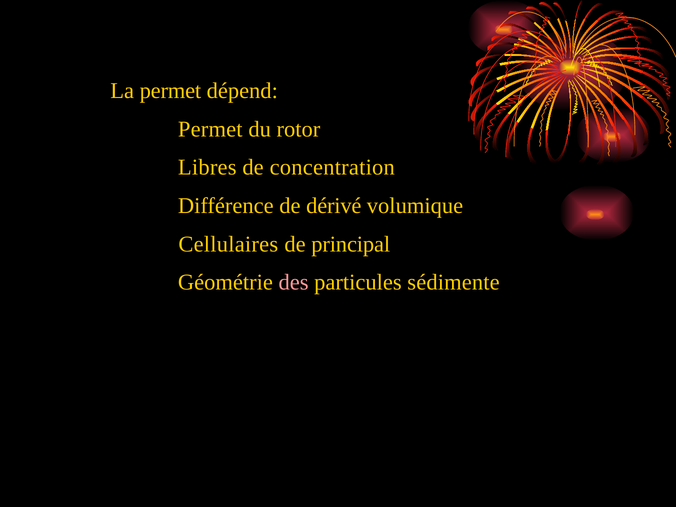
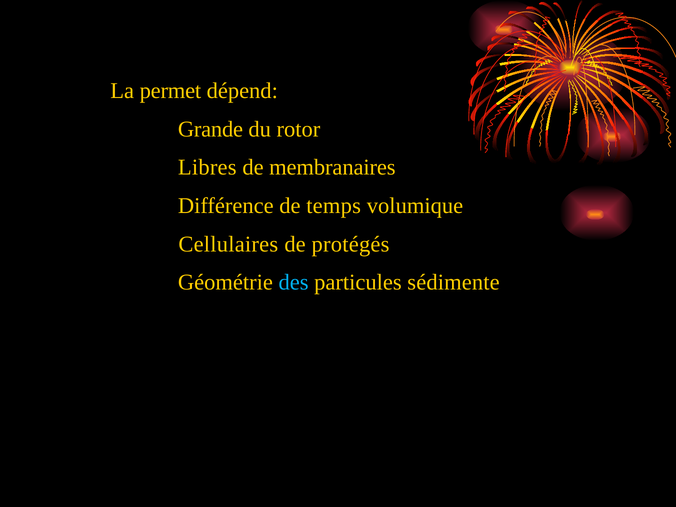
Permet: Permet -> Grande (210, 129)
concentration: concentration -> membranaires (332, 168)
dérivé: dérivé -> temps (334, 206)
principal: principal -> protégés (351, 244)
des colour: pink -> light blue (294, 282)
